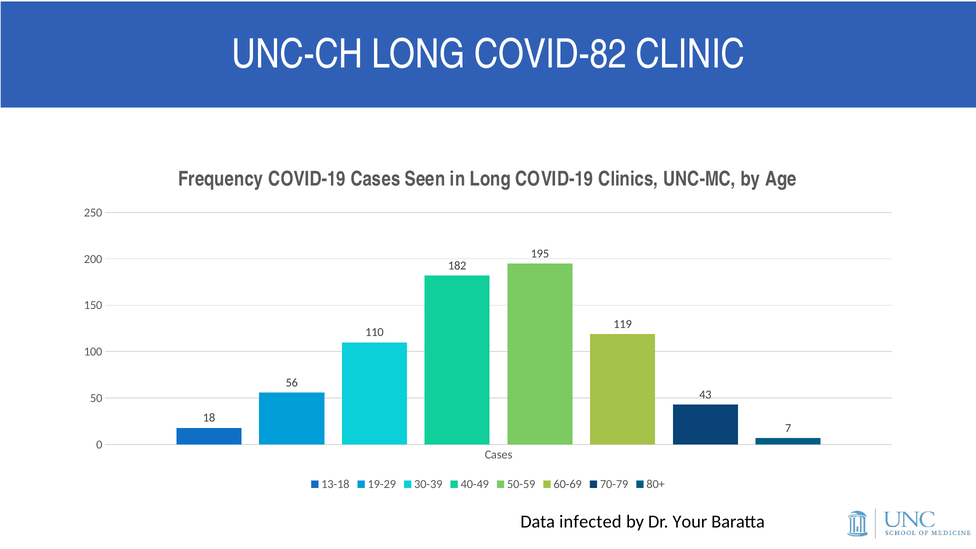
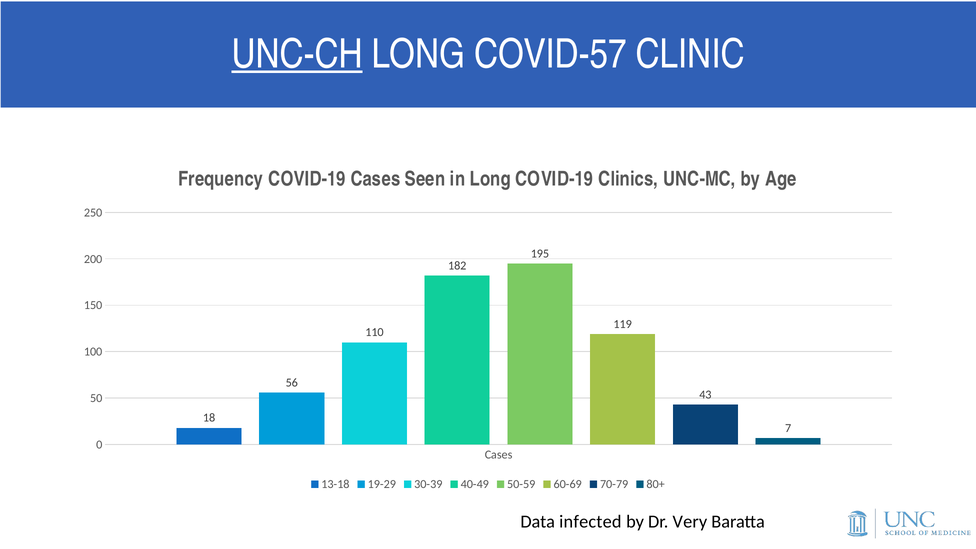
UNC-CH underline: none -> present (297, 54)
COVID-82: COVID-82 -> COVID-57 (550, 54)
Your: Your -> Very (690, 522)
